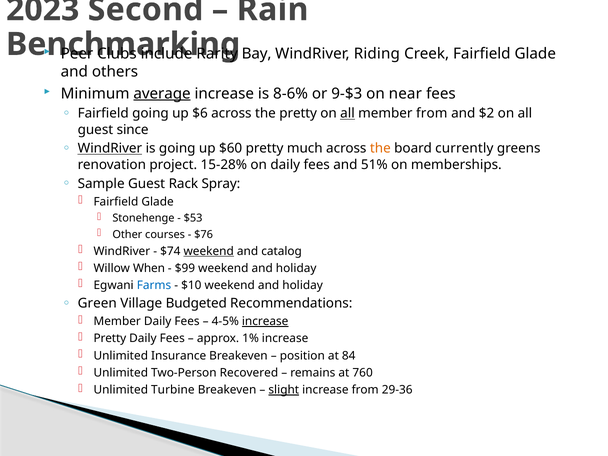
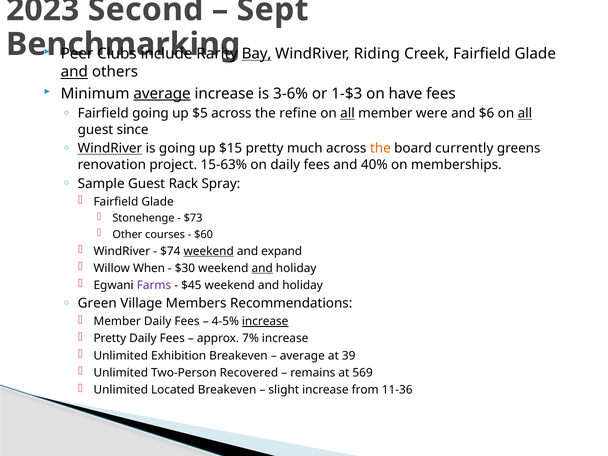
Rain: Rain -> Sept (273, 10)
Bay underline: none -> present (257, 54)
and underline: none -> present (74, 72)
8-6%: 8-6% -> 3-6% (291, 94)
9-$3: 9-$3 -> 1-$3 (347, 94)
near: near -> have (405, 94)
$6: $6 -> $5 (200, 113)
the pretty: pretty -> refine (298, 113)
member from: from -> were (432, 113)
$2: $2 -> $6 (487, 113)
all underline: none -> present (525, 113)
$60: $60 -> $15 (231, 149)
15-28%: 15-28% -> 15-63% (224, 165)
51%: 51% -> 40% (374, 165)
$53: $53 -> $73 (193, 218)
$76: $76 -> $60 (204, 234)
catalog: catalog -> expand (282, 251)
$99: $99 -> $30 (185, 268)
and underline: none -> present (262, 268)
Farms colour: blue -> purple (154, 285)
$10: $10 -> $45 (191, 285)
Budgeted: Budgeted -> Members (196, 303)
1%: 1% -> 7% (251, 339)
Insurance: Insurance -> Exhibition (179, 356)
position: position -> average (302, 356)
84: 84 -> 39 (349, 356)
760: 760 -> 569 (363, 373)
Turbine: Turbine -> Located (173, 390)
slight underline: present -> none (284, 390)
29-36: 29-36 -> 11-36 (397, 390)
